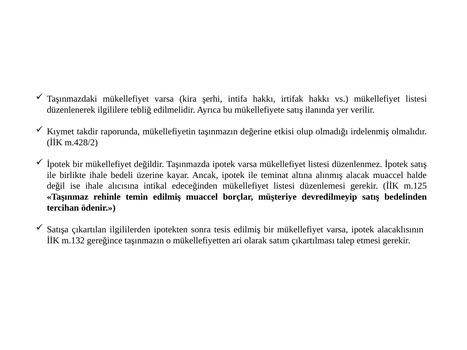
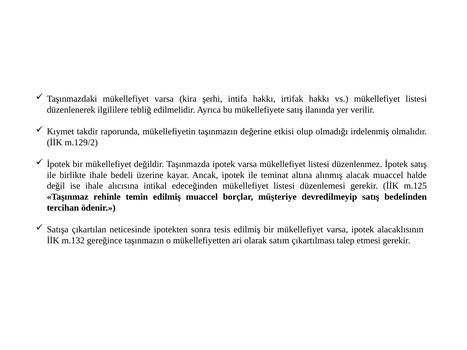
m.428/2: m.428/2 -> m.129/2 (81, 143)
ilgililerden: ilgililerden -> neticesinde (130, 230)
